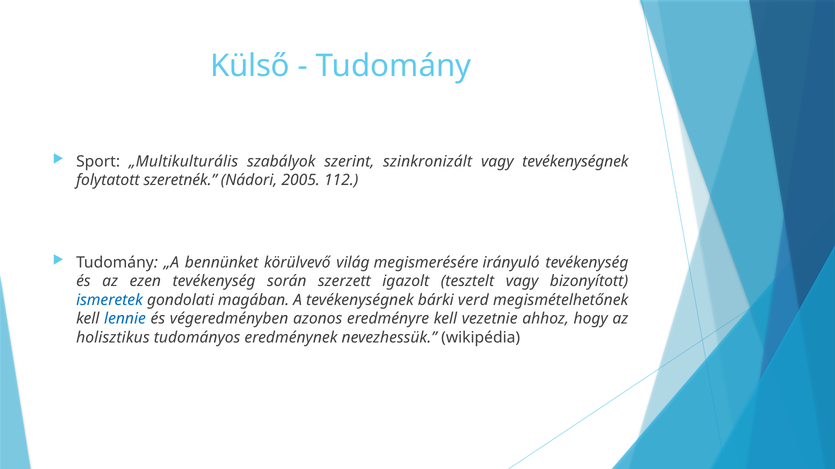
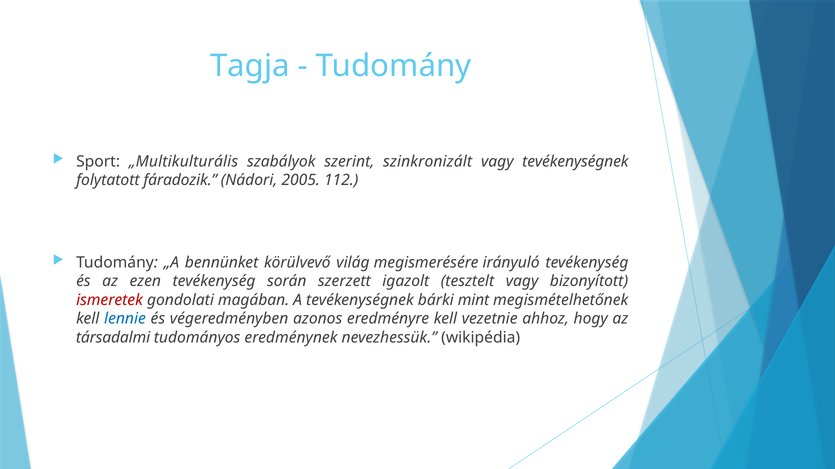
Külső: Külső -> Tagja (250, 66)
szeretnék: szeretnék -> fáradozik (180, 180)
ismeretek colour: blue -> red (110, 300)
verd: verd -> mint (474, 300)
holisztikus: holisztikus -> társadalmi (113, 338)
